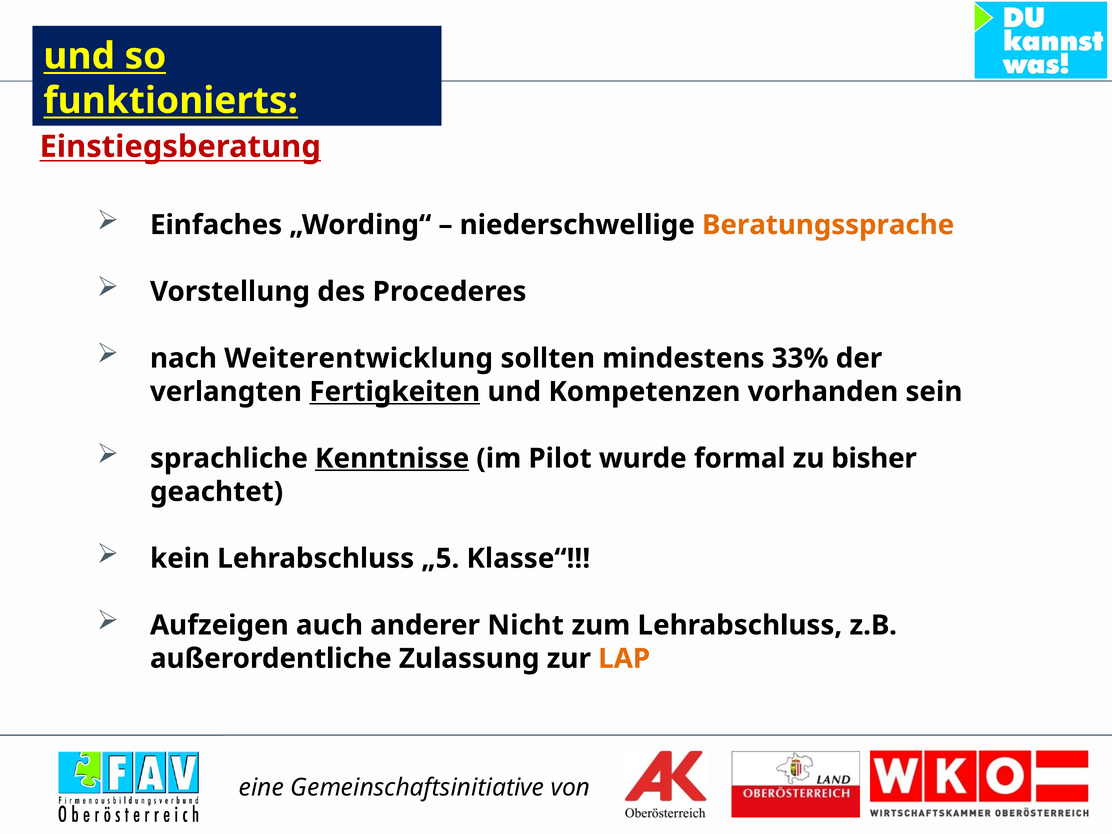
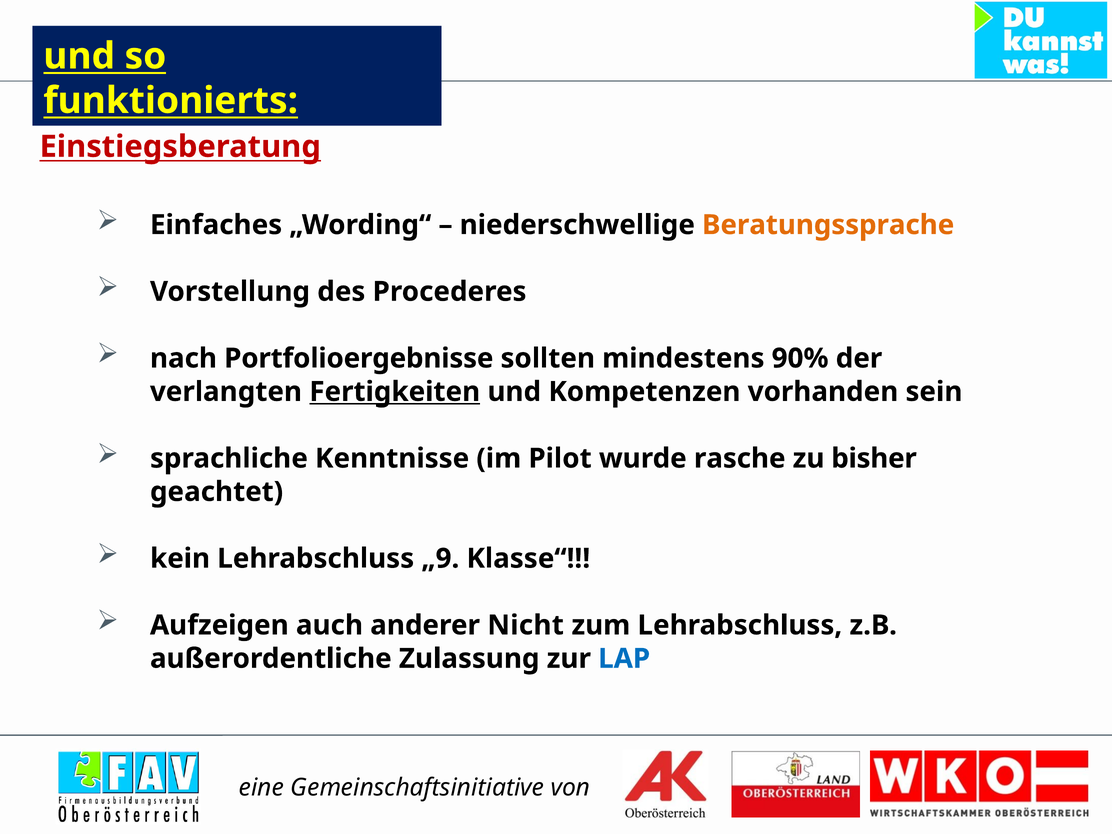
Weiterentwicklung: Weiterentwicklung -> Portfolioergebnisse (359, 358)
33%: 33% -> 90% (800, 358)
Kenntnisse underline: present -> none (392, 458)
formal: formal -> rasche (740, 458)
„5: „5 -> „9 (440, 559)
LAP colour: orange -> blue (624, 659)
